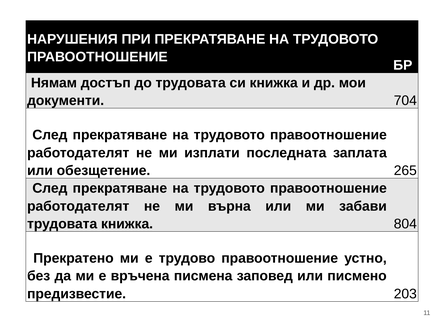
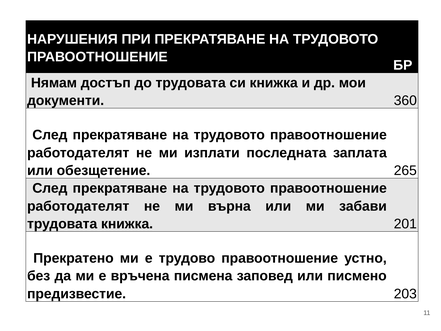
704: 704 -> 360 (405, 101)
804: 804 -> 201 (405, 224)
